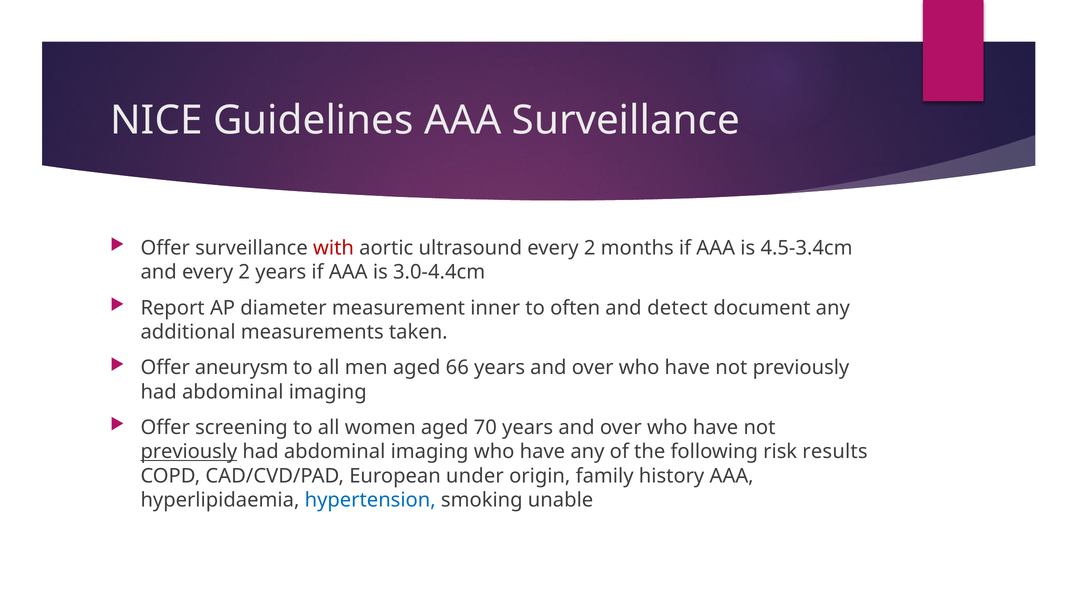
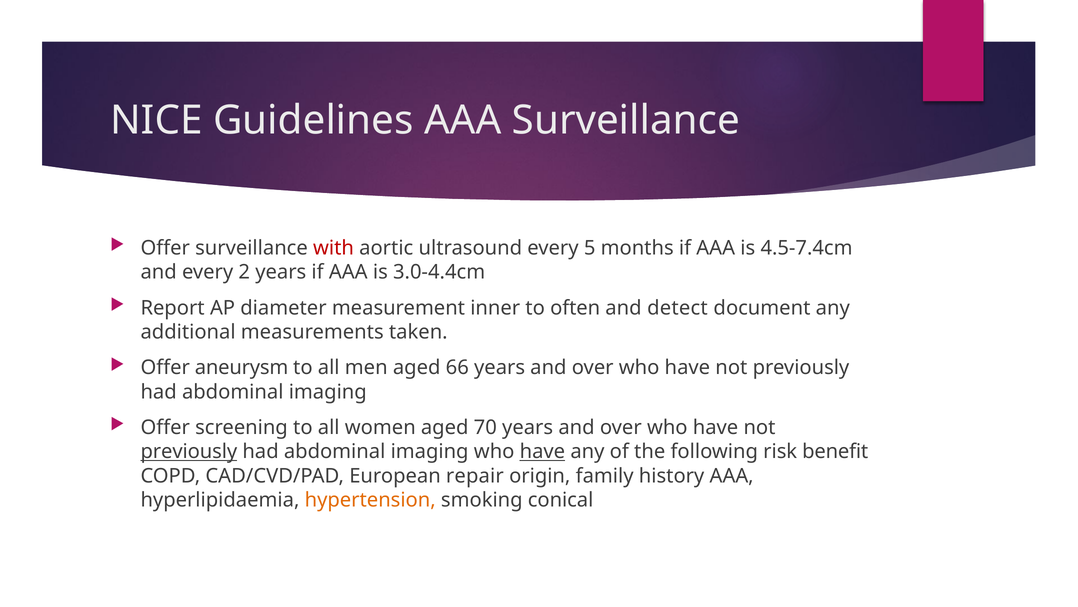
ultrasound every 2: 2 -> 5 (590, 248)
4.5-3.4cm: 4.5-3.4cm -> 4.5-7.4cm (807, 248)
have underline: none -> present (542, 451)
results: results -> benefit (835, 451)
under: under -> repair (475, 476)
hypertension colour: blue -> orange (370, 500)
unable: unable -> conical (561, 500)
